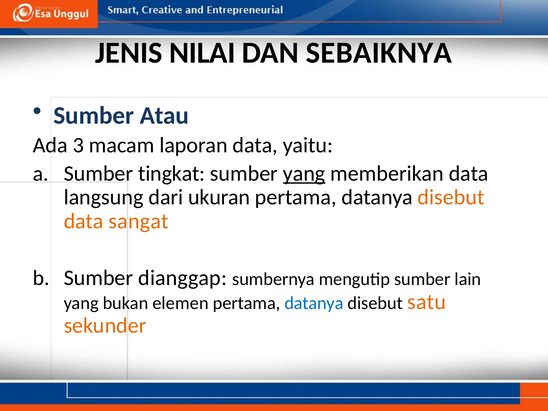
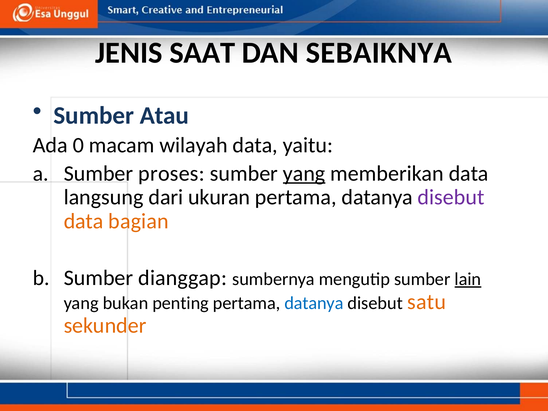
NILAI: NILAI -> SAAT (202, 53)
3: 3 -> 0 (78, 145)
laporan: laporan -> wilayah (194, 145)
tingkat: tingkat -> proses (171, 173)
disebut colour: orange -> purple (451, 197)
sangat: sangat -> bagian (139, 221)
lain underline: none -> present (468, 279)
elemen: elemen -> penting (181, 303)
